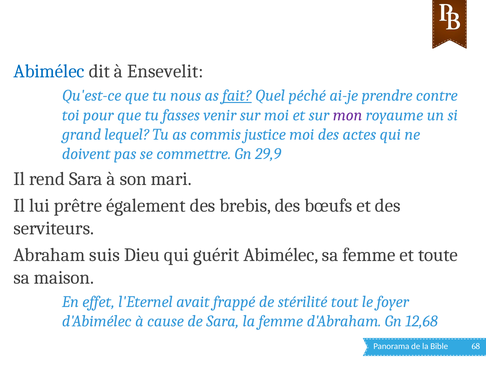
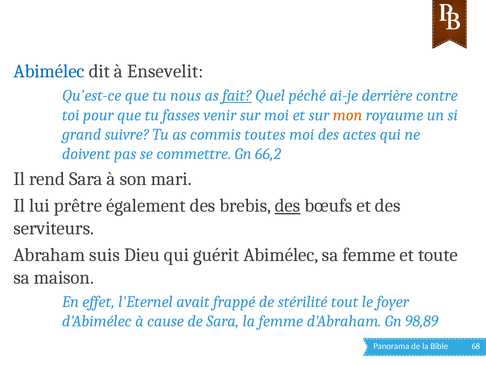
prendre: prendre -> derrière (387, 95)
mon colour: purple -> orange (348, 115)
lequel: lequel -> suivre (127, 134)
justice: justice -> toutes (265, 134)
29,9: 29,9 -> 66,2 (268, 154)
des underline: none -> present (287, 205)
12,68: 12,68 -> 98,89 (422, 321)
